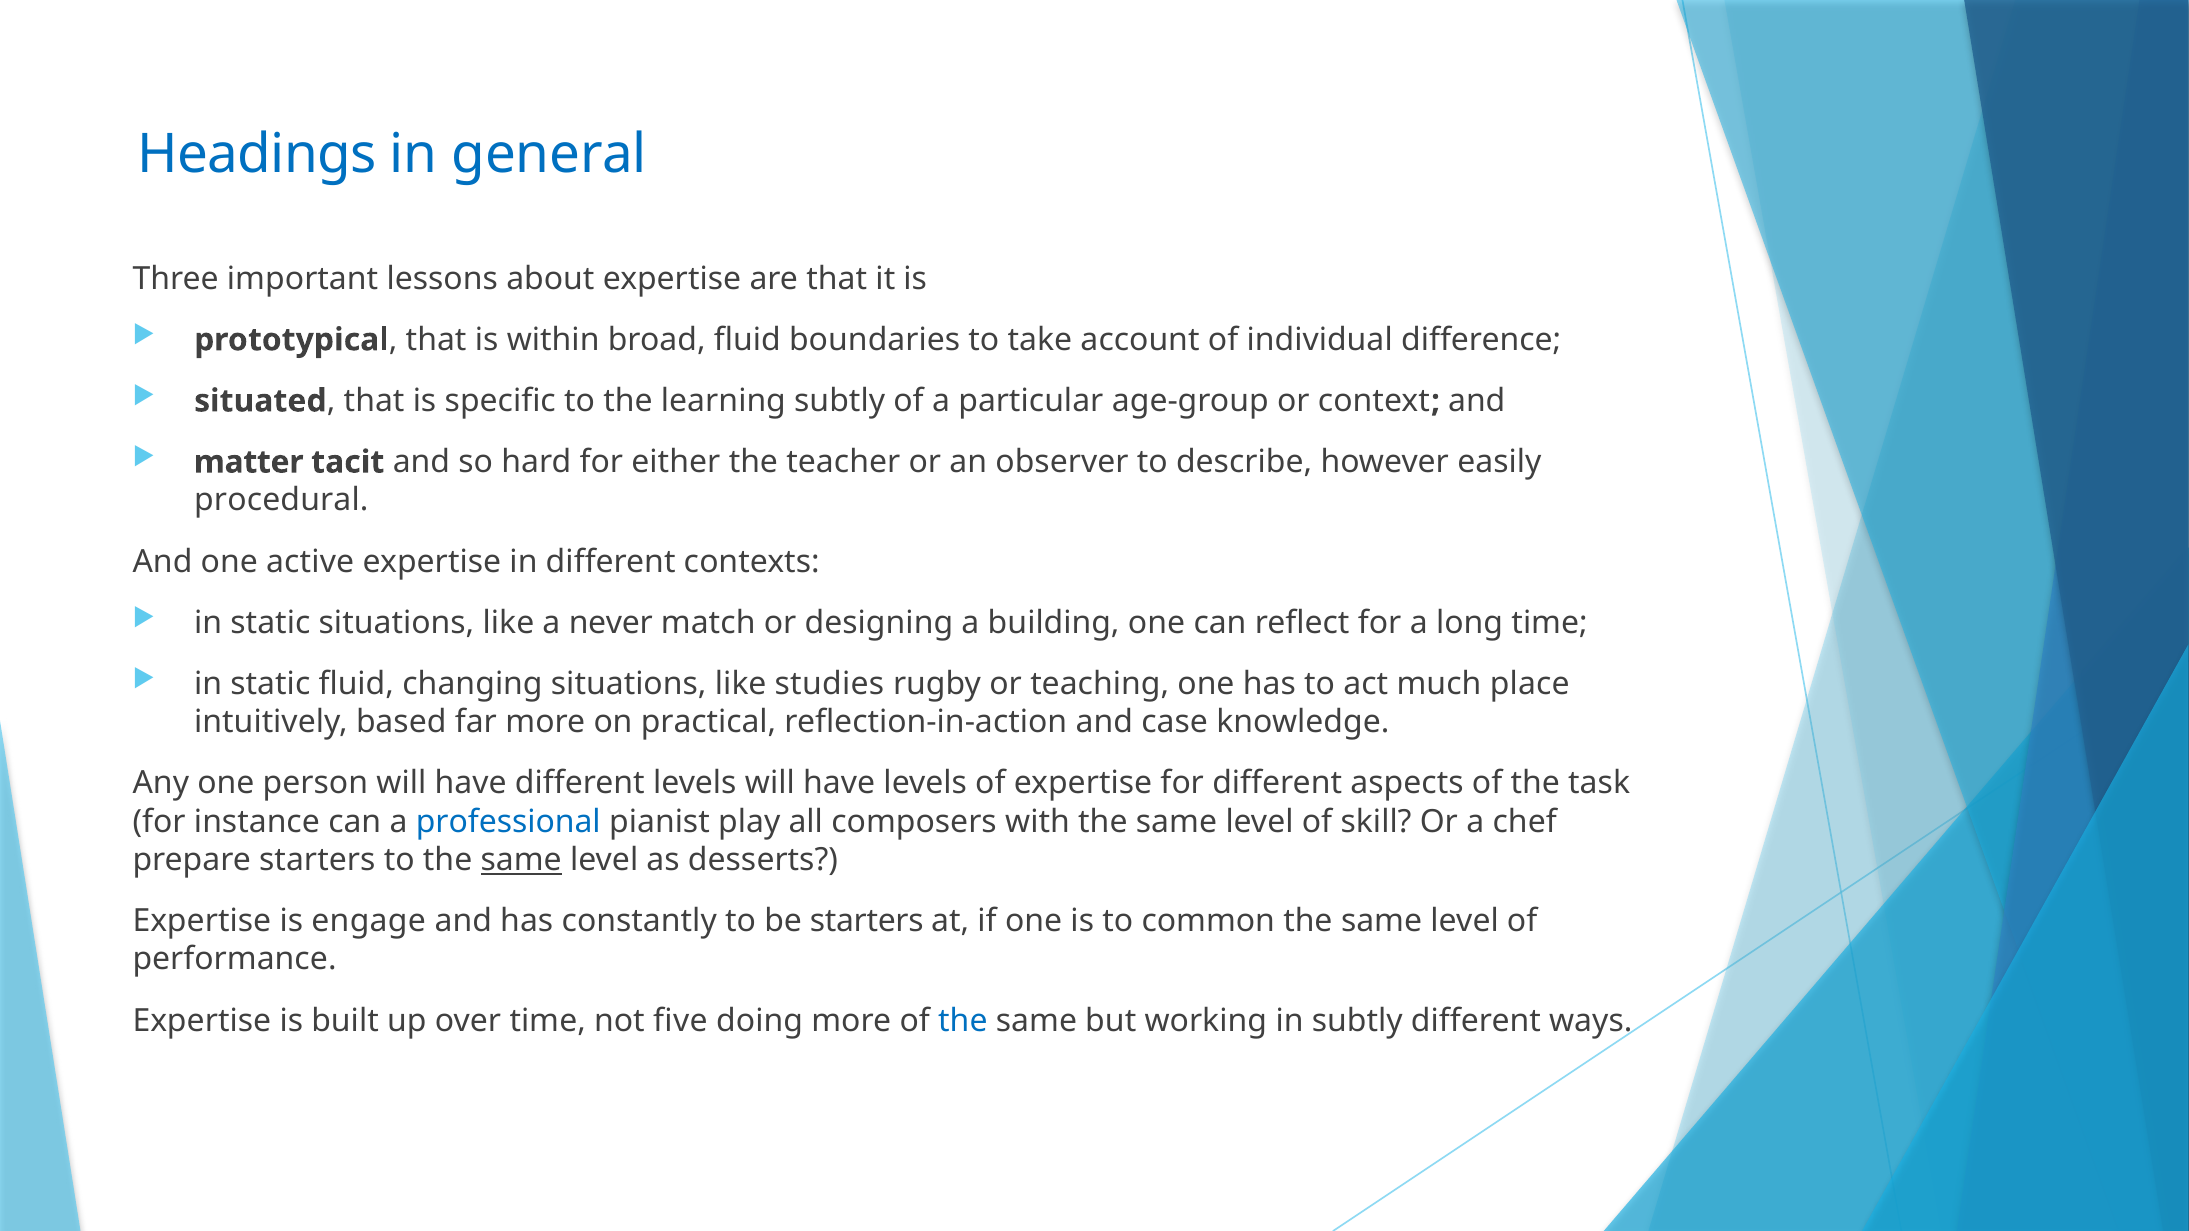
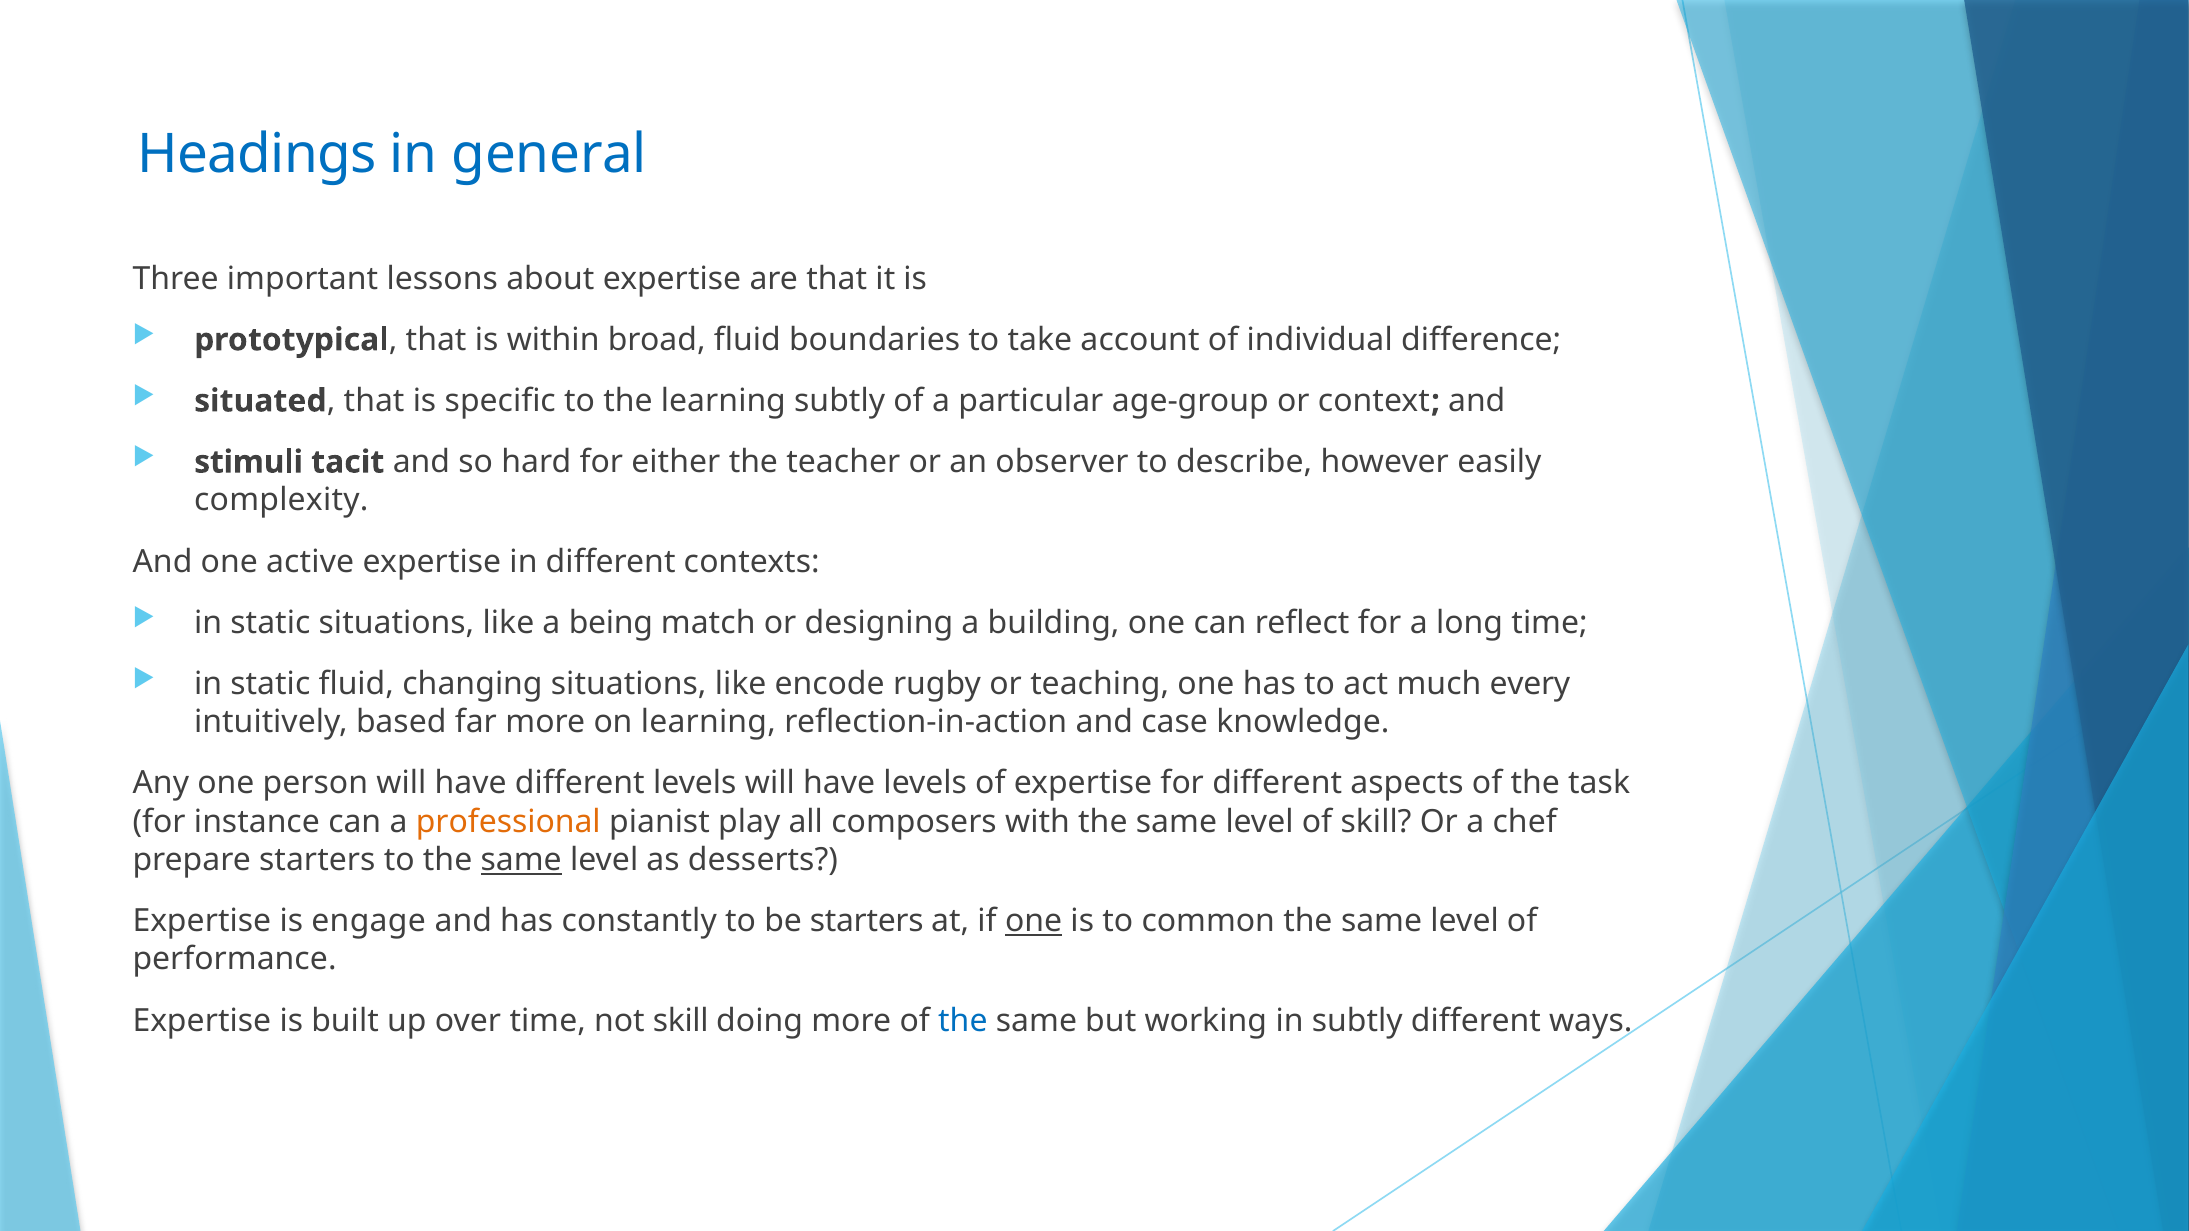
matter: matter -> stimuli (249, 462)
procedural: procedural -> complexity (281, 501)
never: never -> being (611, 623)
studies: studies -> encode (830, 684)
place: place -> every (1530, 684)
on practical: practical -> learning (708, 722)
professional colour: blue -> orange (508, 822)
one underline: none -> present (1034, 921)
not five: five -> skill (681, 1021)
